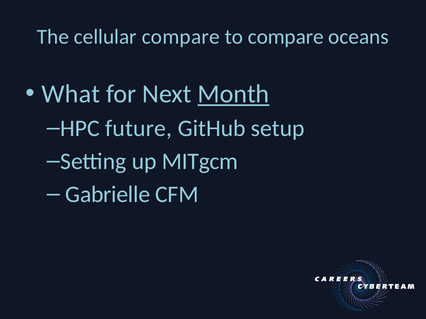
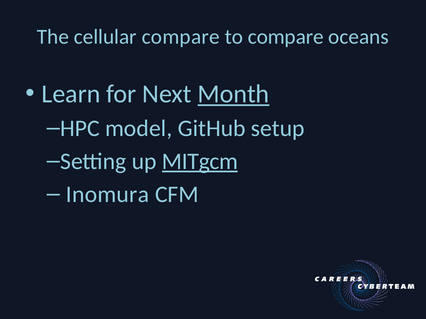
What: What -> Learn (71, 94)
future: future -> model (139, 128)
MITgcm underline: none -> present (200, 162)
Gabrielle: Gabrielle -> Inomura (107, 195)
